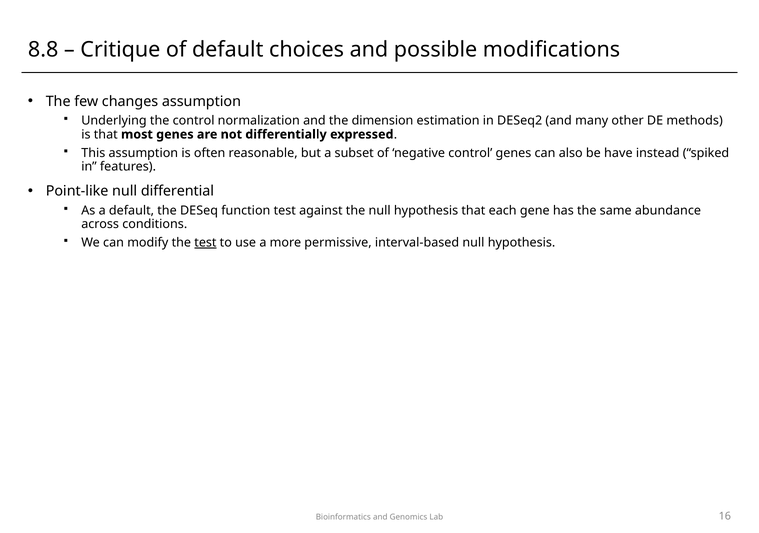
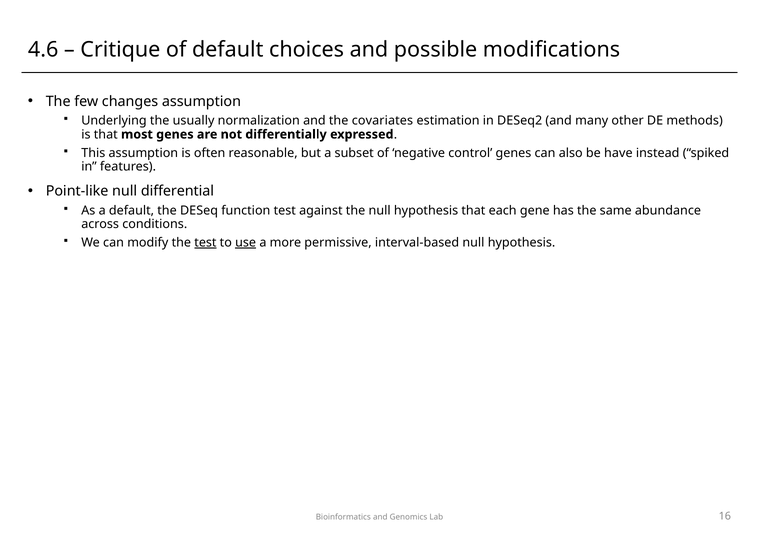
8.8: 8.8 -> 4.6 (43, 50)
the control: control -> usually (194, 121)
dimension: dimension -> covariates (382, 121)
use underline: none -> present (246, 242)
